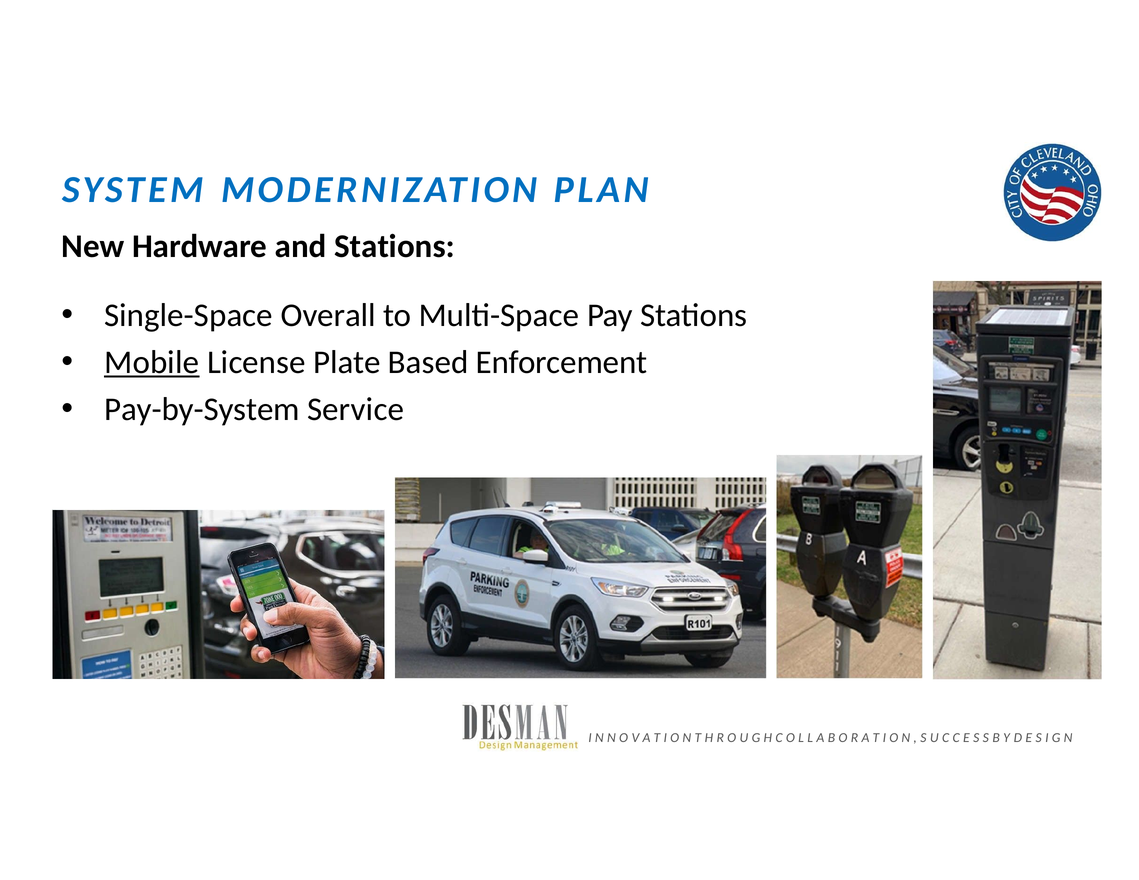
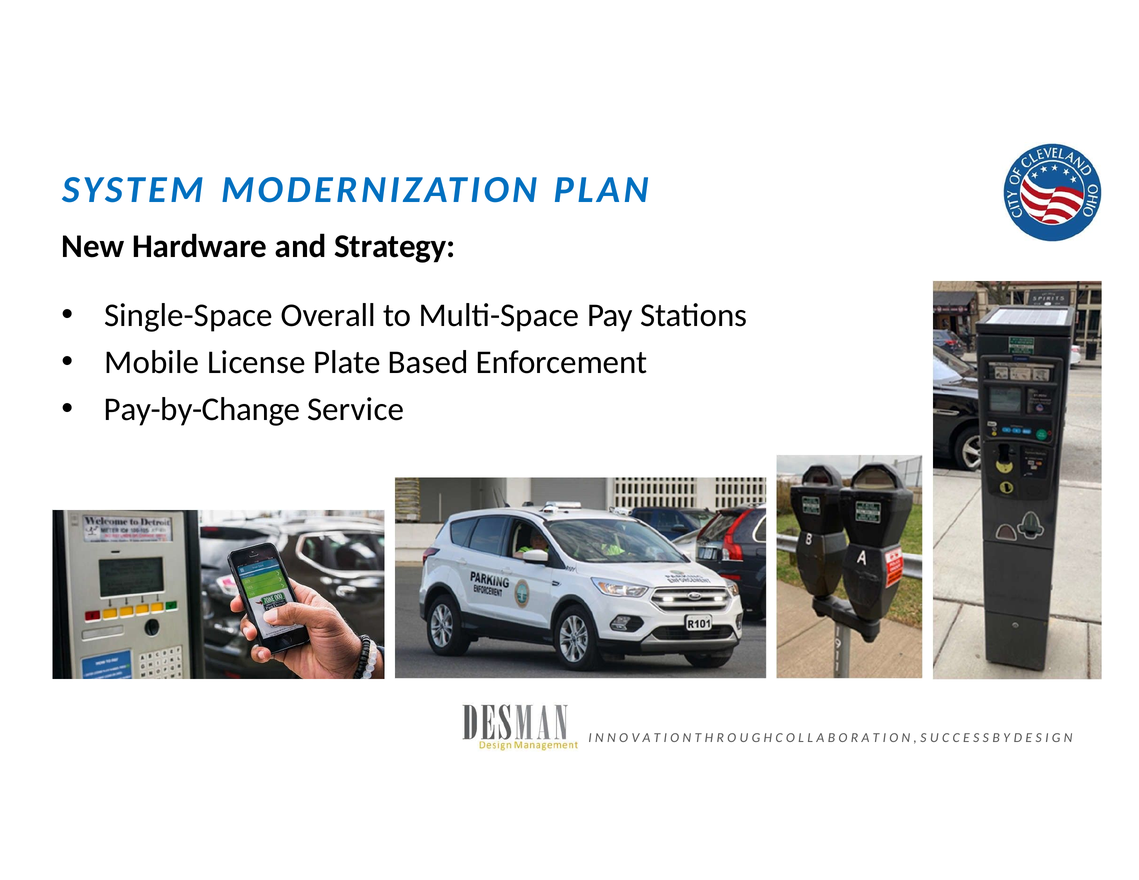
and Stations: Stations -> Strategy (395, 247)
Mobile underline: present -> none (152, 363)
Pay-by-System: Pay-by-System -> Pay-by-Change (202, 410)
